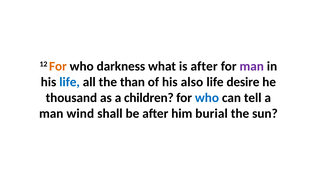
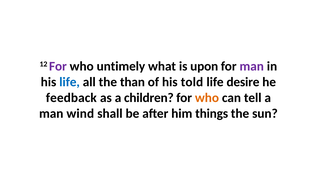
For colour: orange -> purple (58, 66)
darkness: darkness -> untimely (121, 66)
is after: after -> upon (204, 66)
also: also -> told (192, 82)
thousand: thousand -> feedback (71, 98)
who colour: blue -> orange (207, 98)
burial: burial -> things (212, 114)
